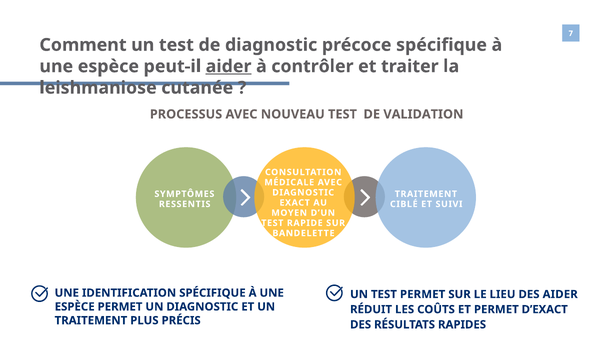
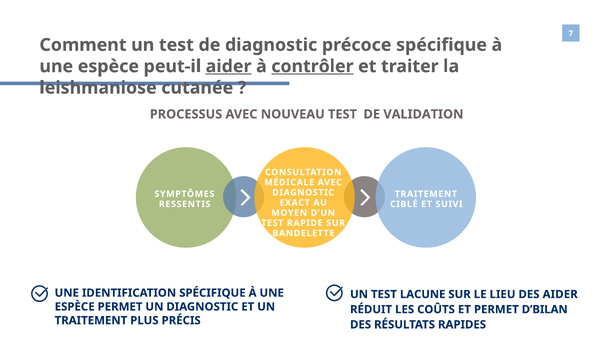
contrôler underline: none -> present (312, 66)
TEST PERMET: PERMET -> LACUNE (423, 294)
D’EXACT: D’EXACT -> D’BILAN (545, 309)
